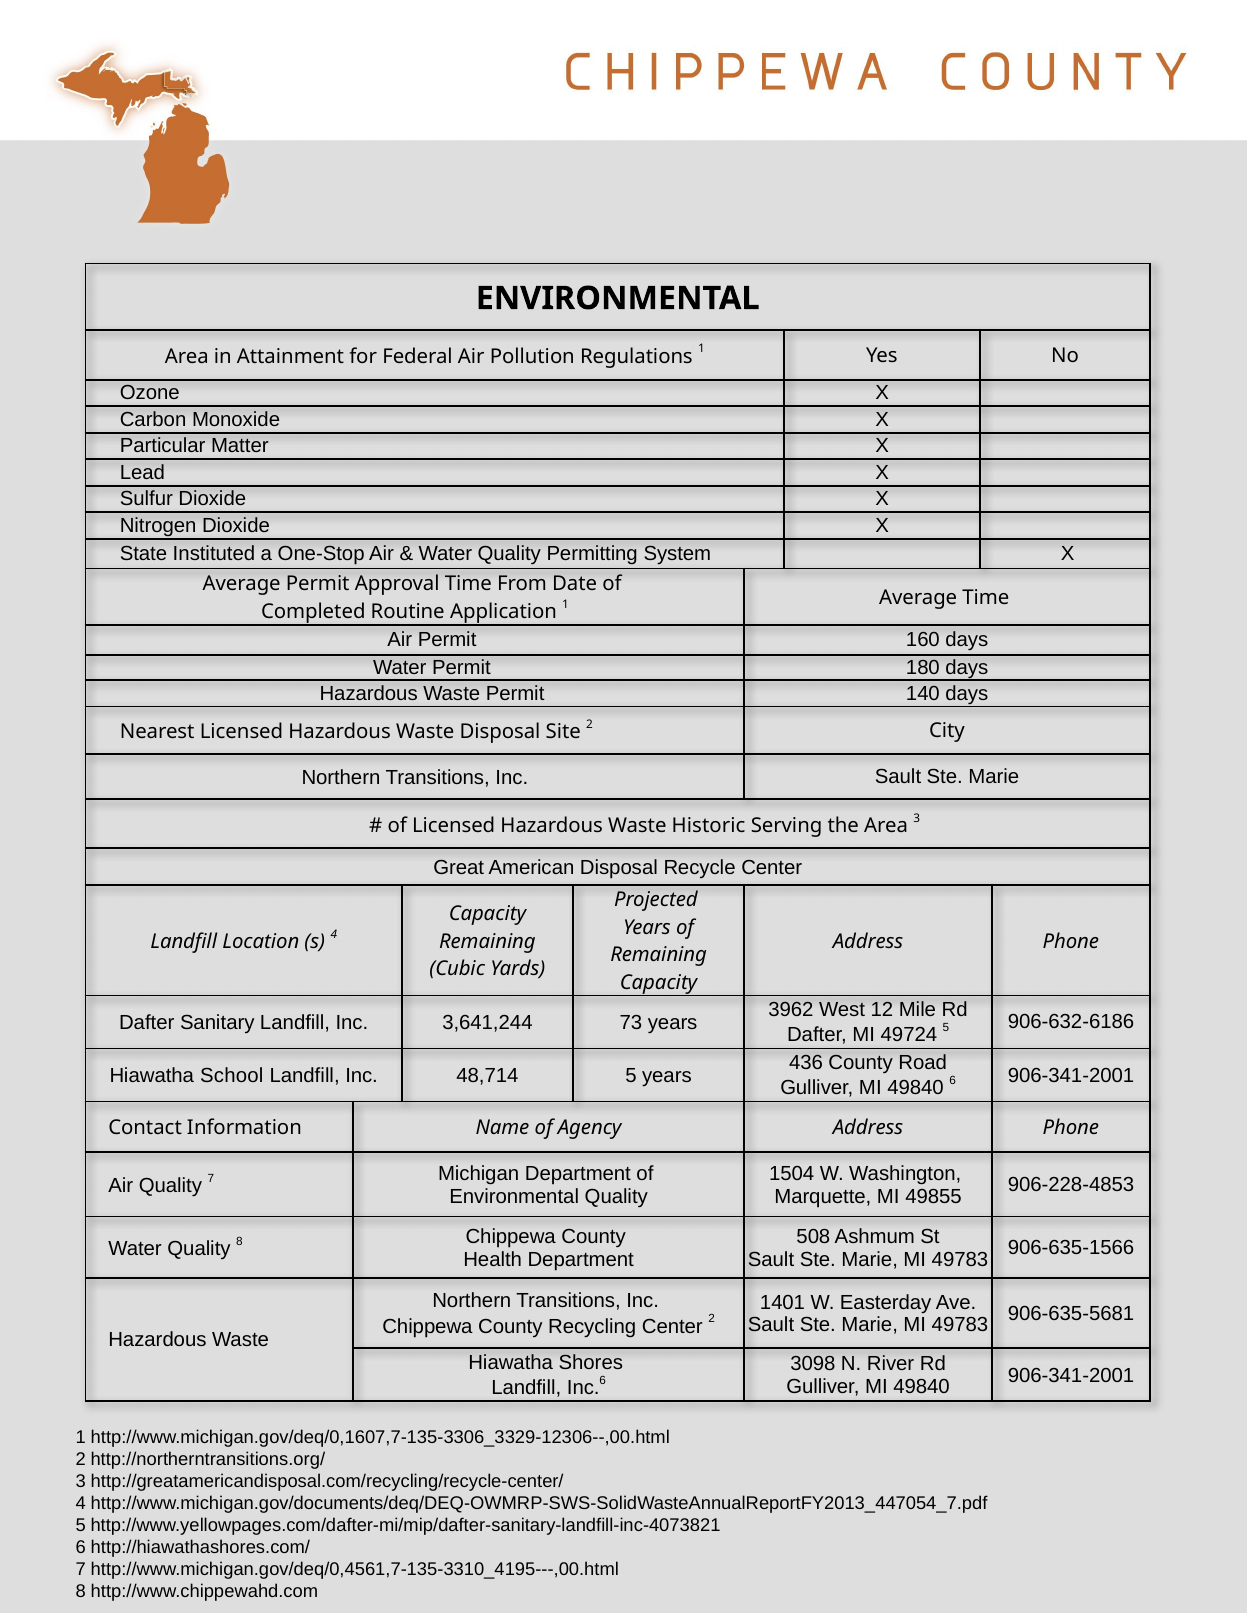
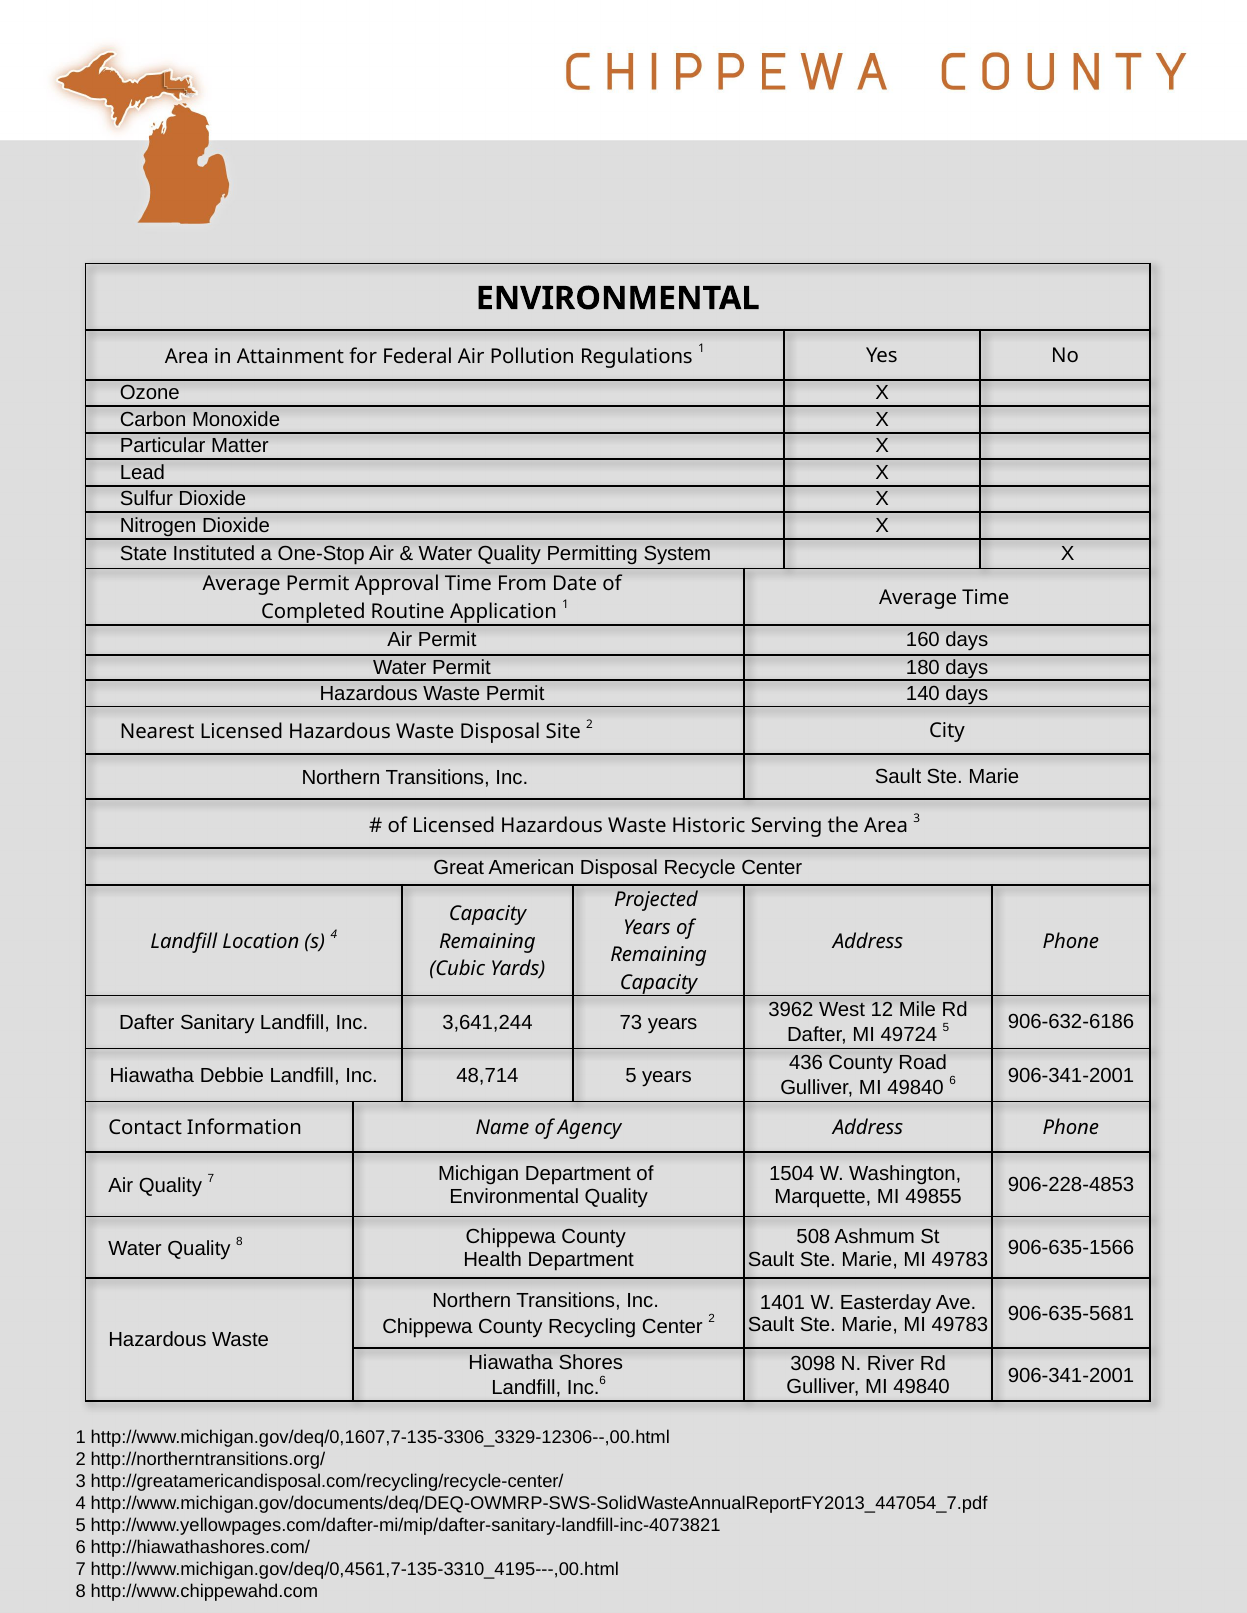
School: School -> Debbie (232, 1077)
